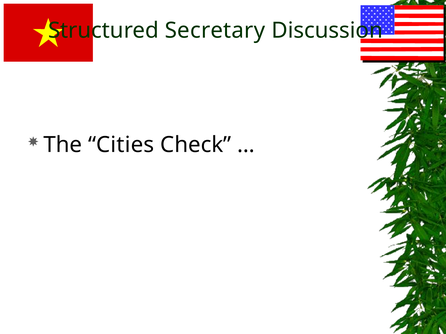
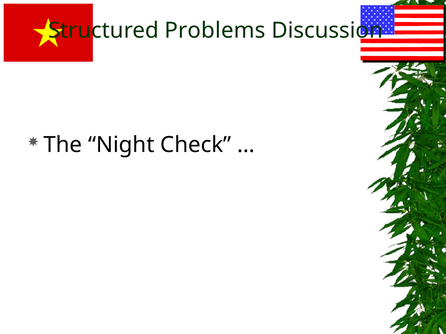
Secretary: Secretary -> Problems (215, 31)
Cities: Cities -> Night (121, 145)
